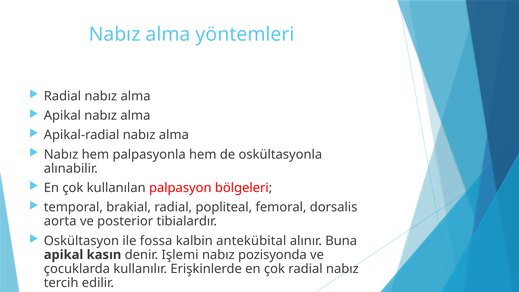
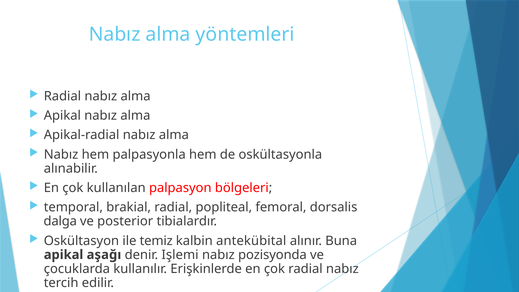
aorta: aorta -> dalga (60, 221)
fossa: fossa -> temiz (156, 241)
kasın: kasın -> aşağı (104, 255)
